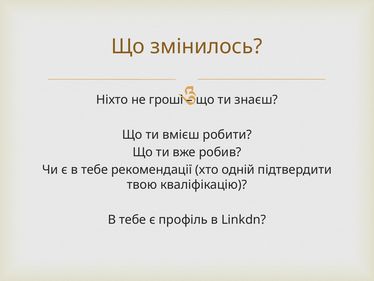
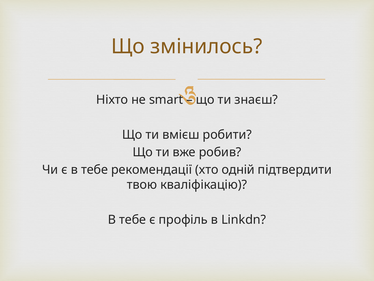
гроші: гроші -> smart (166, 100)
